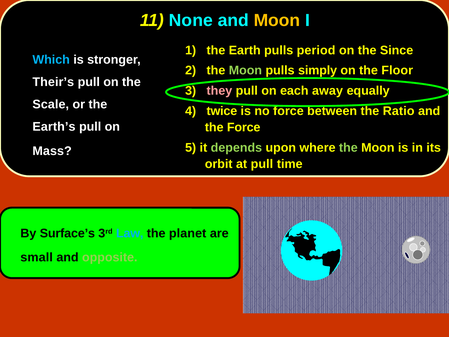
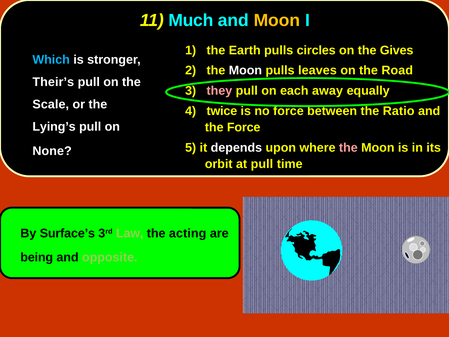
None: None -> Much (191, 20)
period: period -> circles (316, 50)
Since: Since -> Gives (397, 50)
Moon colour: light green -> white (245, 70)
simply: simply -> leaves (317, 70)
Floor: Floor -> Road (397, 70)
Earth’s: Earth’s -> Lying’s (54, 126)
depends colour: light green -> white (236, 148)
the colour: light green -> pink (348, 148)
Mass: Mass -> None (52, 151)
Law colour: light blue -> light green (130, 233)
planet: planet -> acting (188, 233)
small: small -> being (37, 257)
